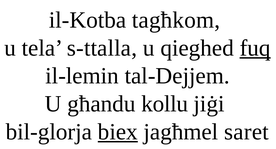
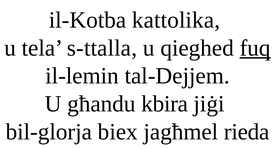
tagħkom: tagħkom -> kattolika (176, 20)
kollu: kollu -> kbira (165, 104)
biex underline: present -> none (118, 131)
saret: saret -> rieda (247, 131)
